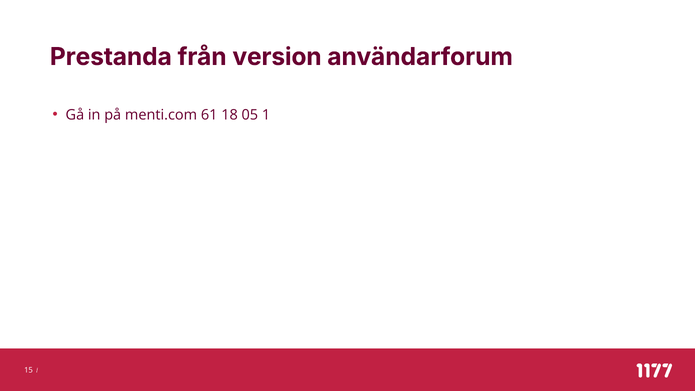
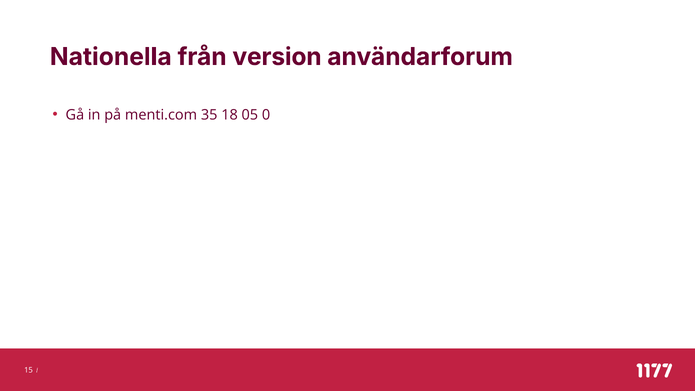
Prestanda: Prestanda -> Nationella (111, 57)
61: 61 -> 35 (209, 115)
1: 1 -> 0 (266, 115)
